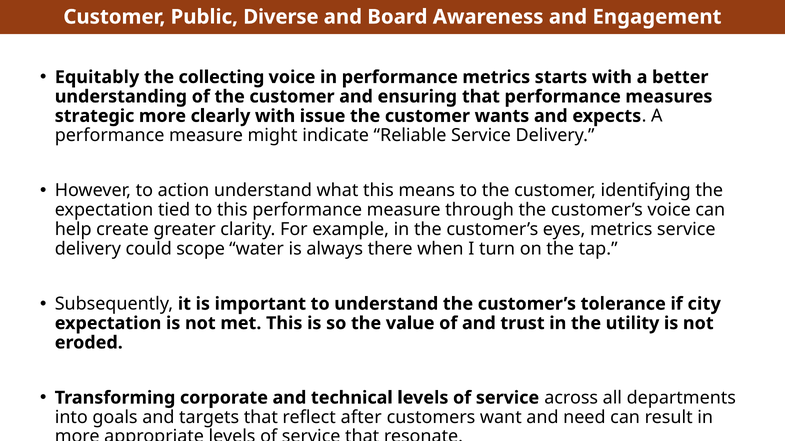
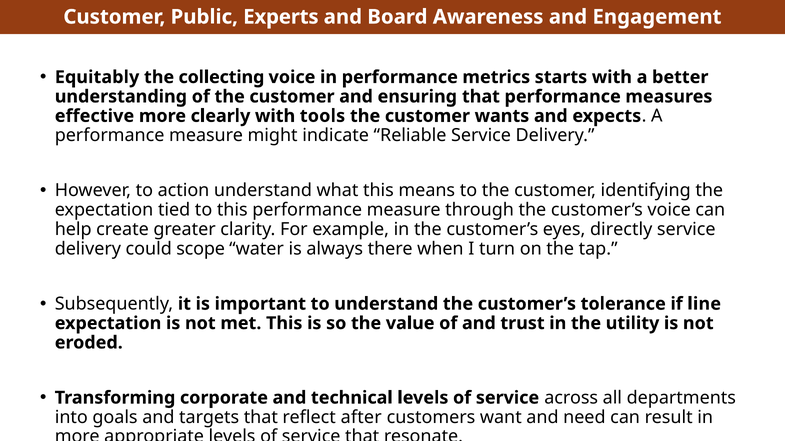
Diverse: Diverse -> Experts (281, 17)
strategic: strategic -> effective (94, 116)
issue: issue -> tools (322, 116)
eyes metrics: metrics -> directly (621, 230)
city: city -> line (704, 304)
